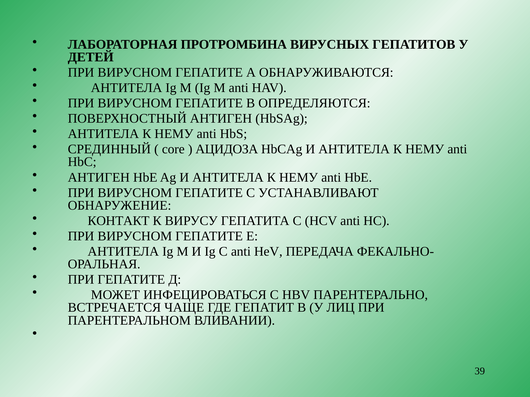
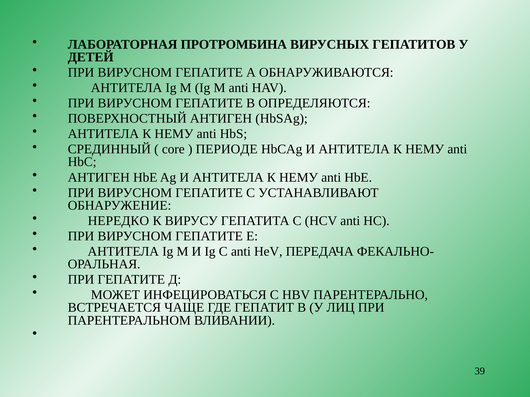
АЦИДОЗА: АЦИДОЗА -> ПЕРИОДЕ (227, 149)
КОНТАКТ: КОНТАКТ -> НЕРЕДКО (118, 221)
